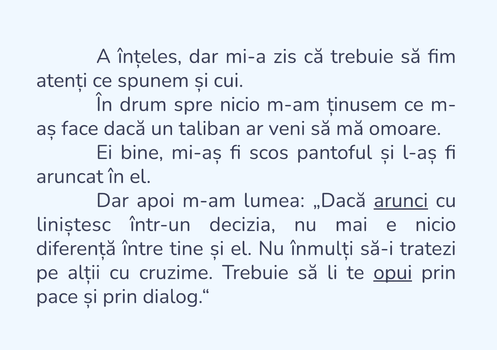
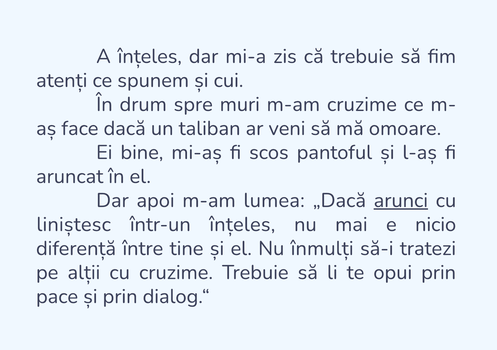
spre nicio: nicio -> muri (240, 104)
m-am ținusem: ținusem -> cruzime (362, 104)
într-un decizia: decizia -> înțeles (242, 225)
opui underline: present -> none (393, 273)
